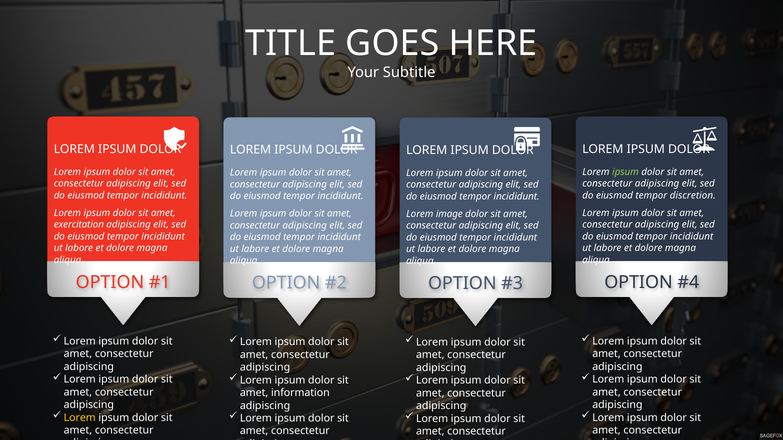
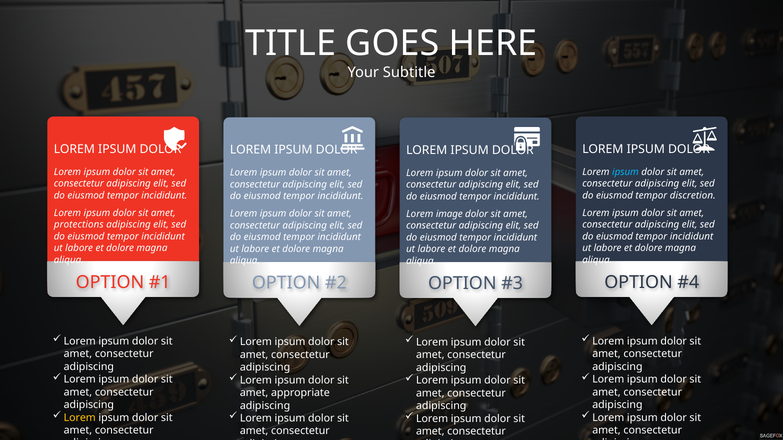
ipsum colour: light green -> light blue (625, 172)
exercitation: exercitation -> protections (79, 225)
information: information -> appropriate (300, 393)
